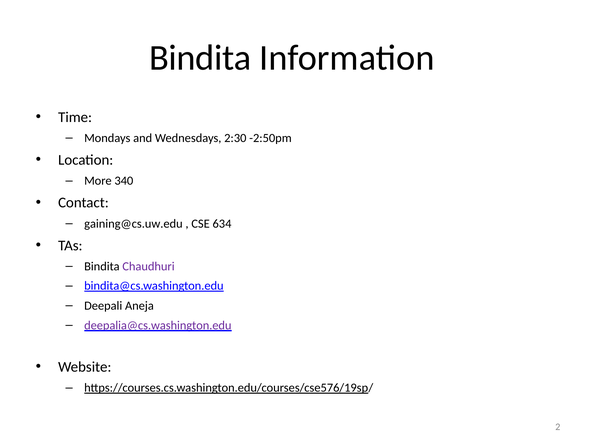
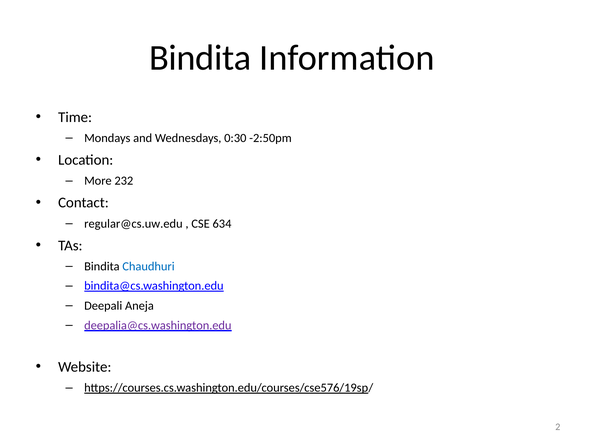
2:30: 2:30 -> 0:30 (235, 138)
340: 340 -> 232 (124, 181)
gaining@cs.uw.edu: gaining@cs.uw.edu -> regular@cs.uw.edu (133, 224)
Chaudhuri colour: purple -> blue (148, 266)
